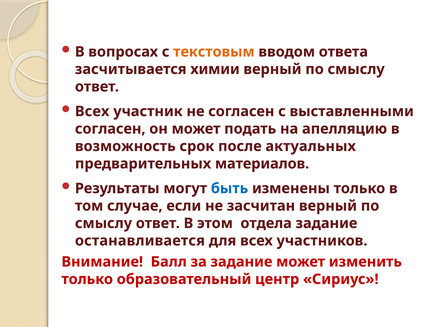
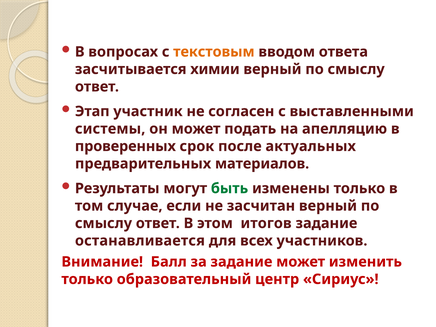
Всех: Всех -> Этап (92, 111)
согласен: согласен -> системы (110, 129)
возможность: возможность -> проверенных (125, 146)
быть colour: blue -> green (230, 188)
отдела: отдела -> итогов (266, 223)
